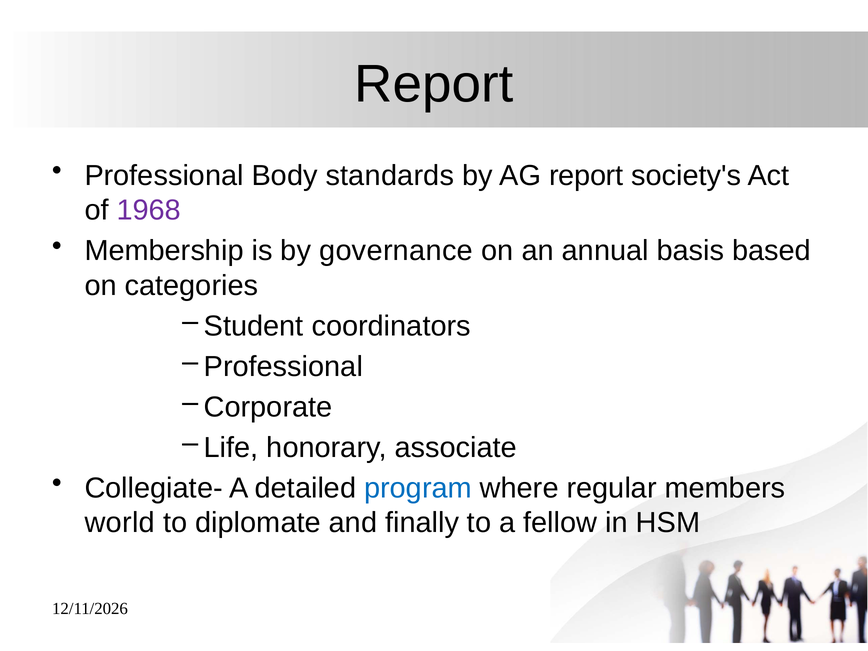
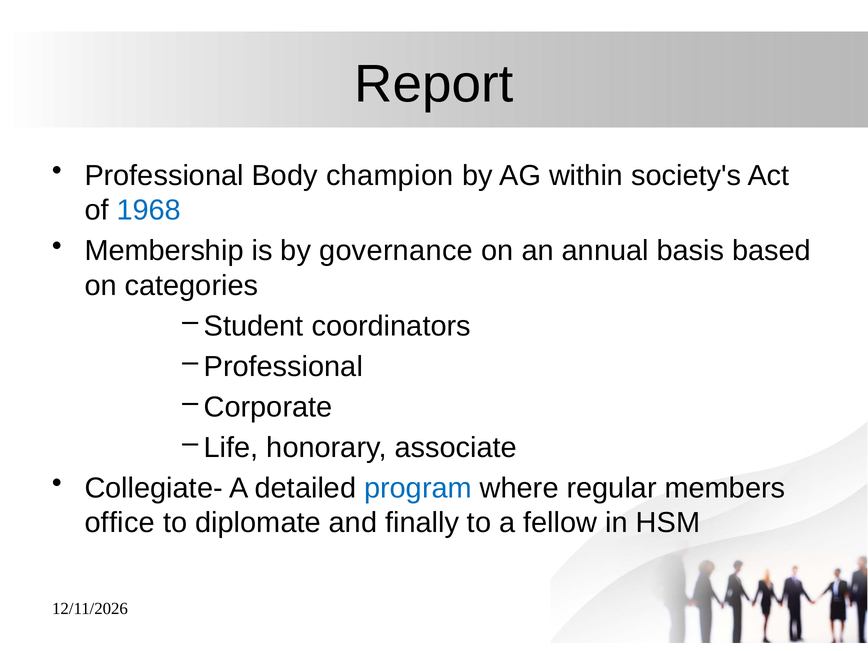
standards: standards -> champion (390, 176)
AG report: report -> within (586, 176)
1968 colour: purple -> blue (149, 210)
world: world -> office (120, 523)
